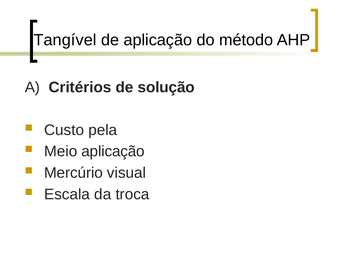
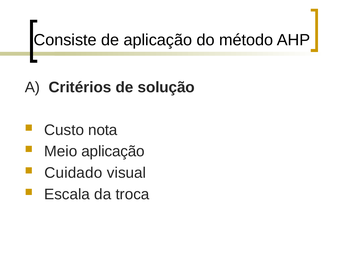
Tangível: Tangível -> Consiste (65, 40)
pela: pela -> nota (103, 130)
Mercúrio: Mercúrio -> Cuidado (73, 173)
